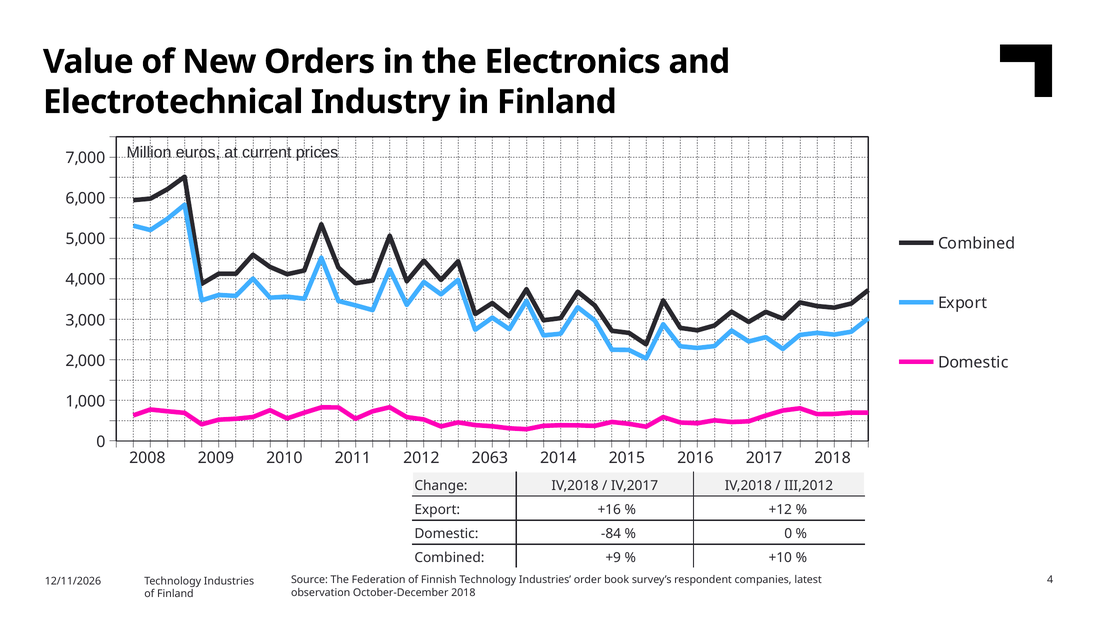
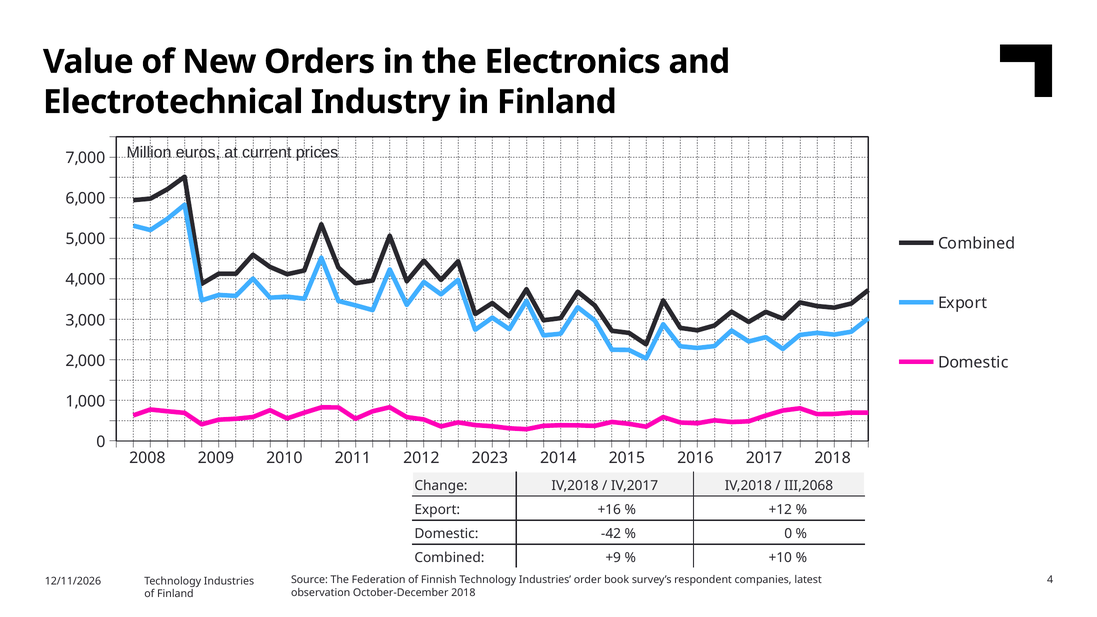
2063: 2063 -> 2023 (490, 458)
III,2012: III,2012 -> III,2068 (809, 486)
-84: -84 -> -42 (611, 534)
